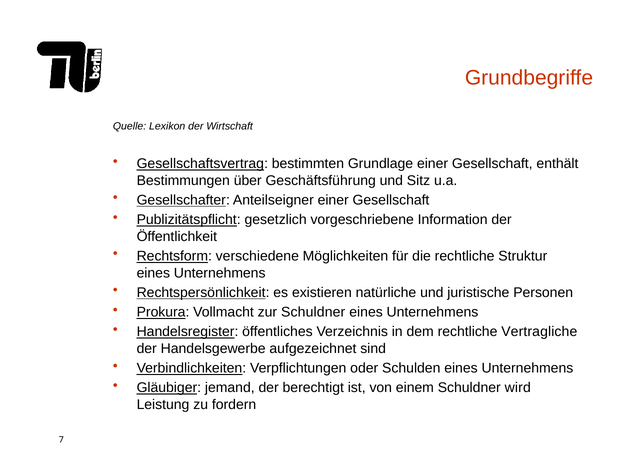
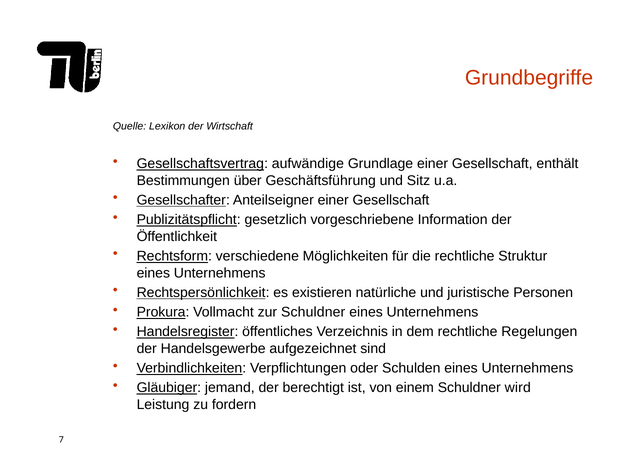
bestimmten: bestimmten -> aufwändige (308, 164)
Vertragliche: Vertragliche -> Regelungen (539, 332)
